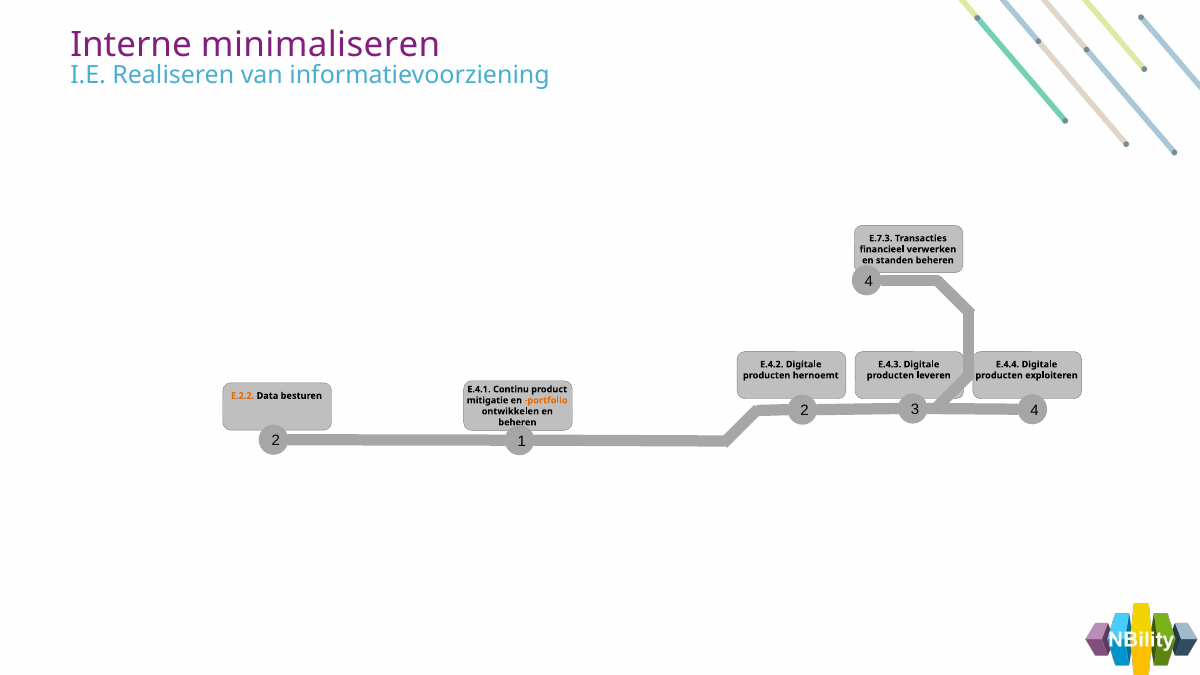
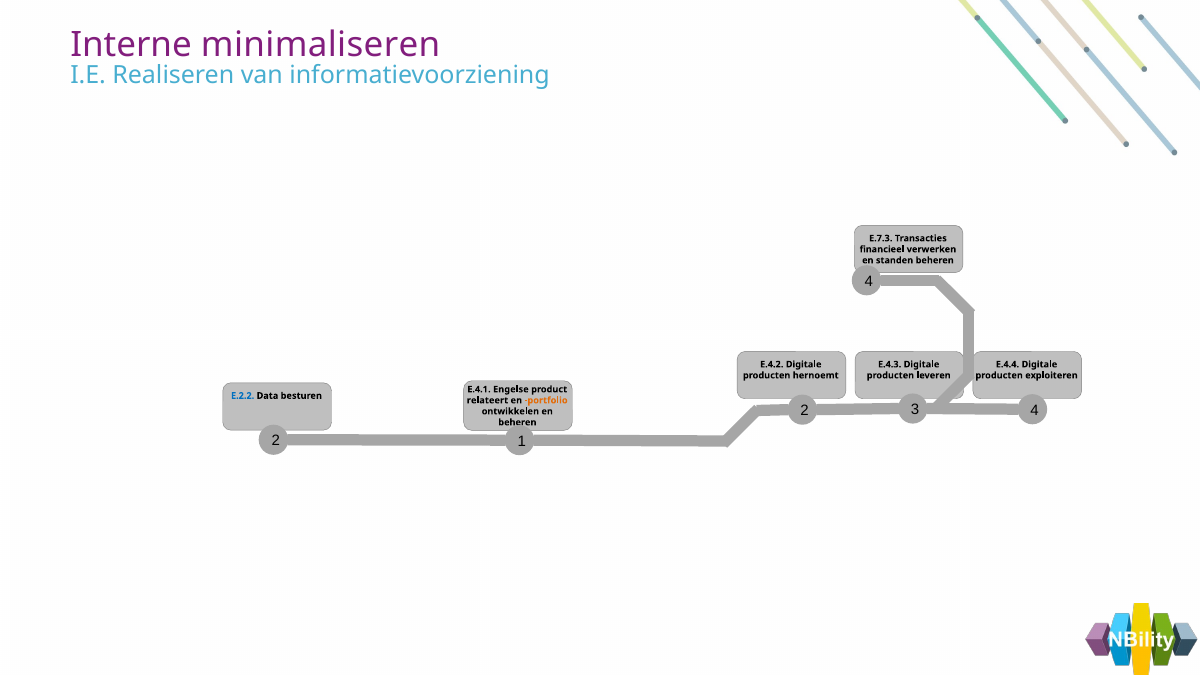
Continu: Continu -> Engelse (511, 389)
E.2.2 colour: orange -> blue (243, 396)
mitigatie: mitigatie -> relateert (487, 400)
